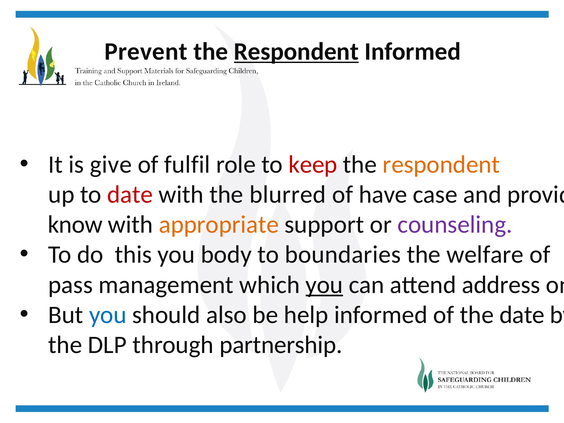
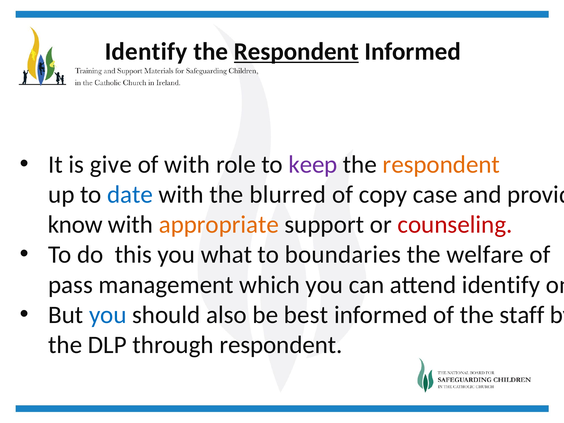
Prevent: Prevent -> Identify (146, 52)
of fulfil: fulfil -> with (187, 164)
keep colour: red -> purple (313, 164)
date colour: red -> blue (130, 195)
have: have -> copy (383, 195)
counseling colour: purple -> red (455, 225)
body: body -> what (226, 255)
you underline: present -> none (324, 285)
attend address: address -> identify (501, 285)
help: help -> best (306, 315)
the date: date -> staff (522, 315)
through partnership: partnership -> respondent (281, 345)
